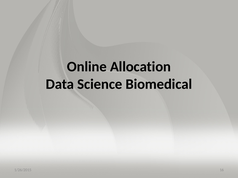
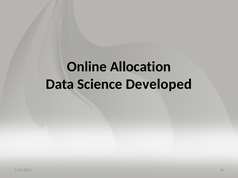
Biomedical: Biomedical -> Developed (159, 84)
